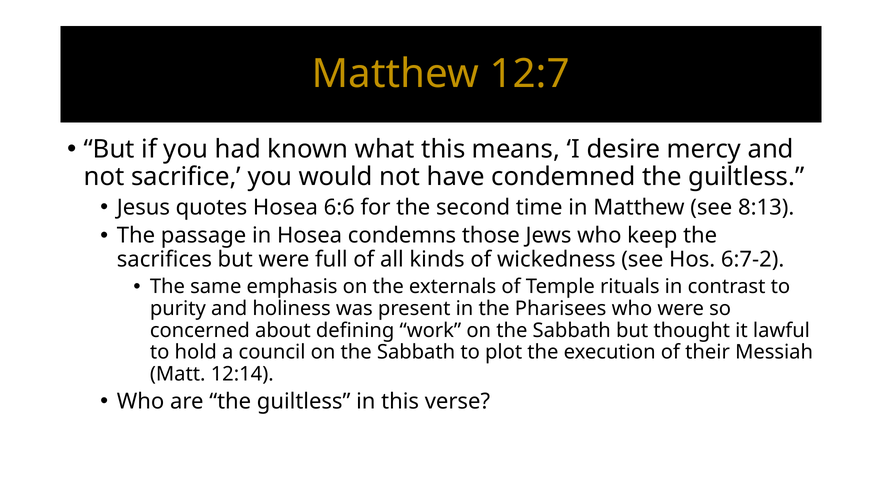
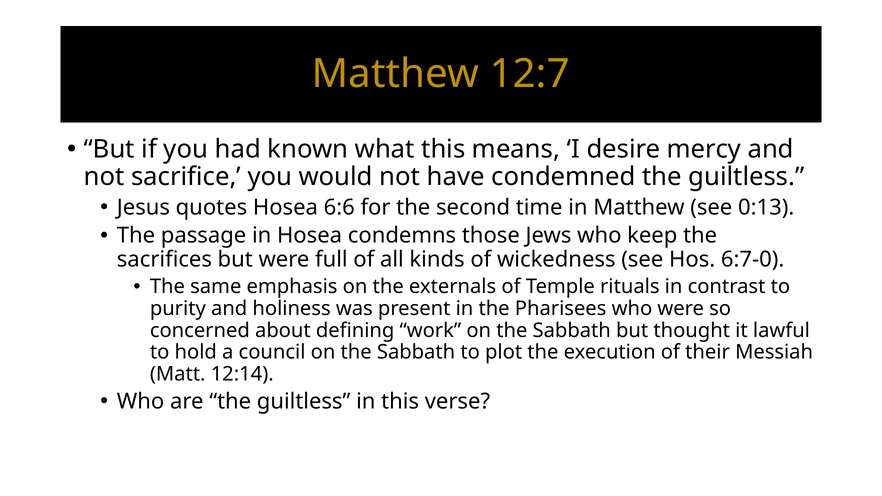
8:13: 8:13 -> 0:13 (766, 207)
6:7-2: 6:7-2 -> 6:7-0 (753, 260)
